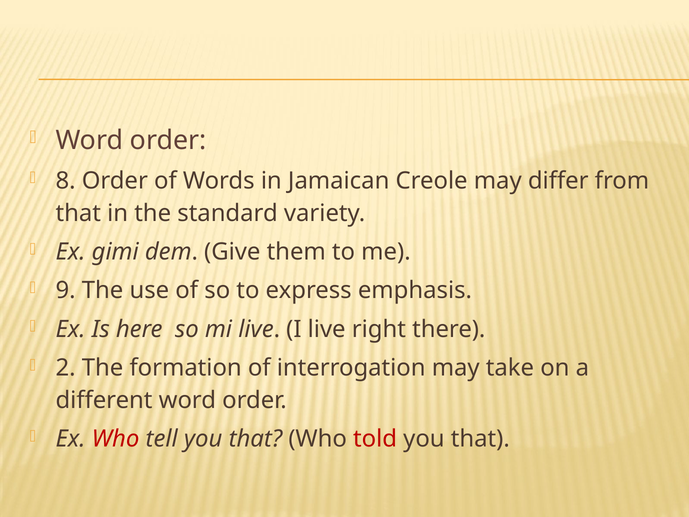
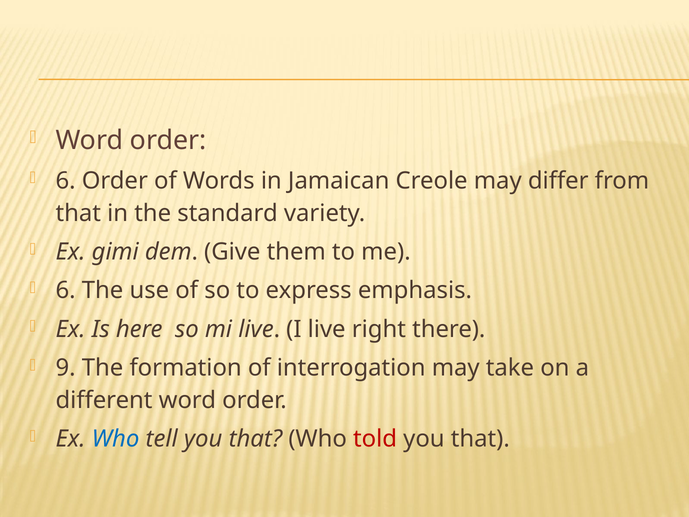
8: 8 -> 6 (66, 181)
9: 9 -> 6 (66, 290)
2: 2 -> 9 (66, 368)
Who colour: red -> blue (116, 439)
